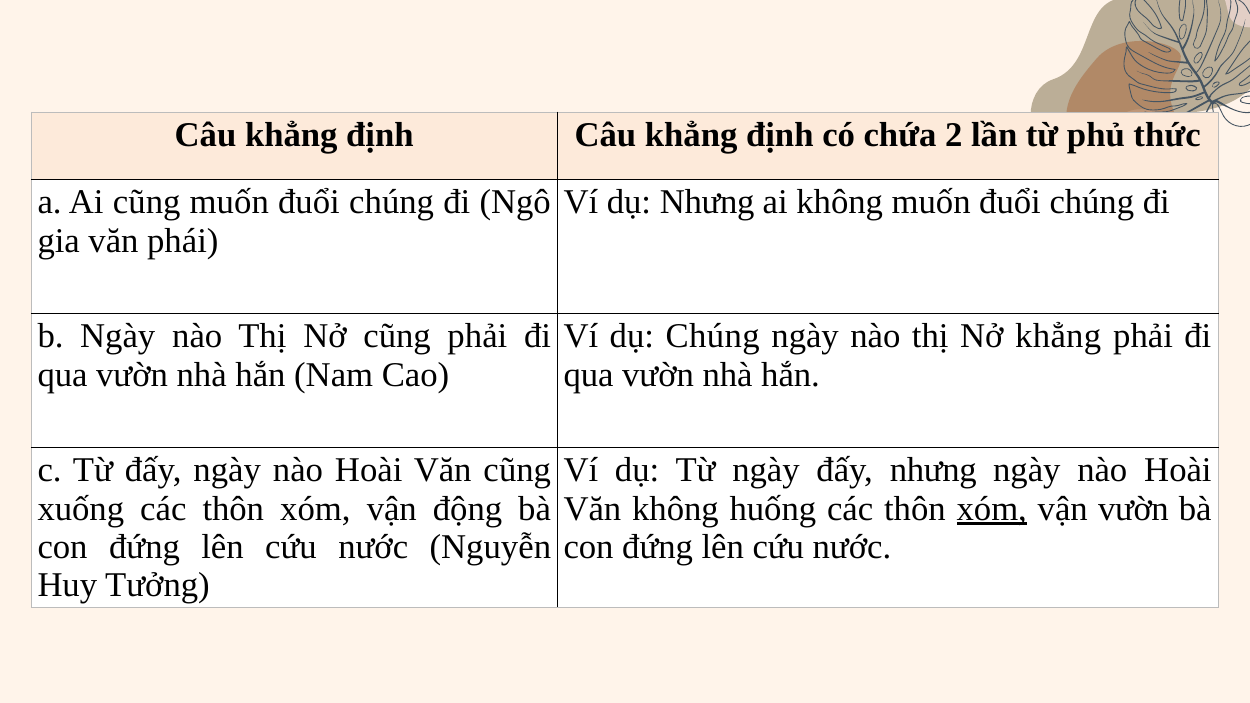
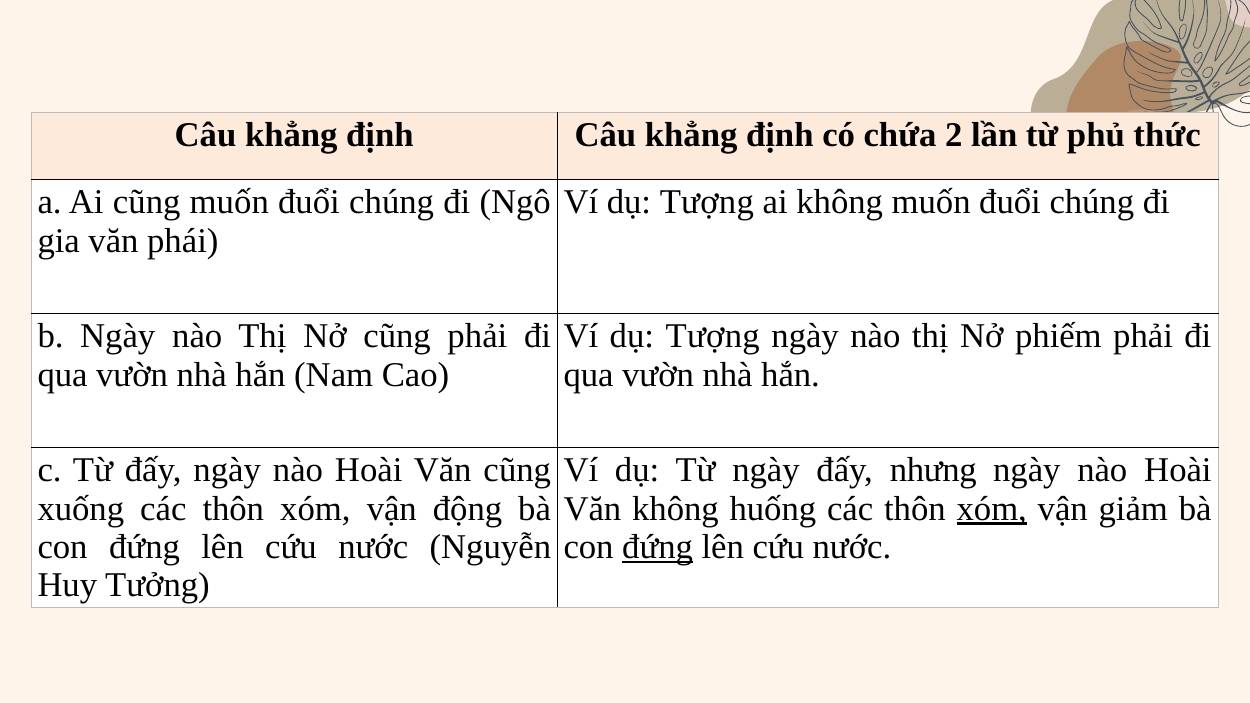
Nhưng: Nhưng -> Tượng (707, 202)
Chúng: Chúng -> Tượng (713, 336)
Nở khẳng: khẳng -> phiếm (1058, 336)
vận vườn: vườn -> giảm (1133, 509)
đứng underline: none -> present (658, 547)
